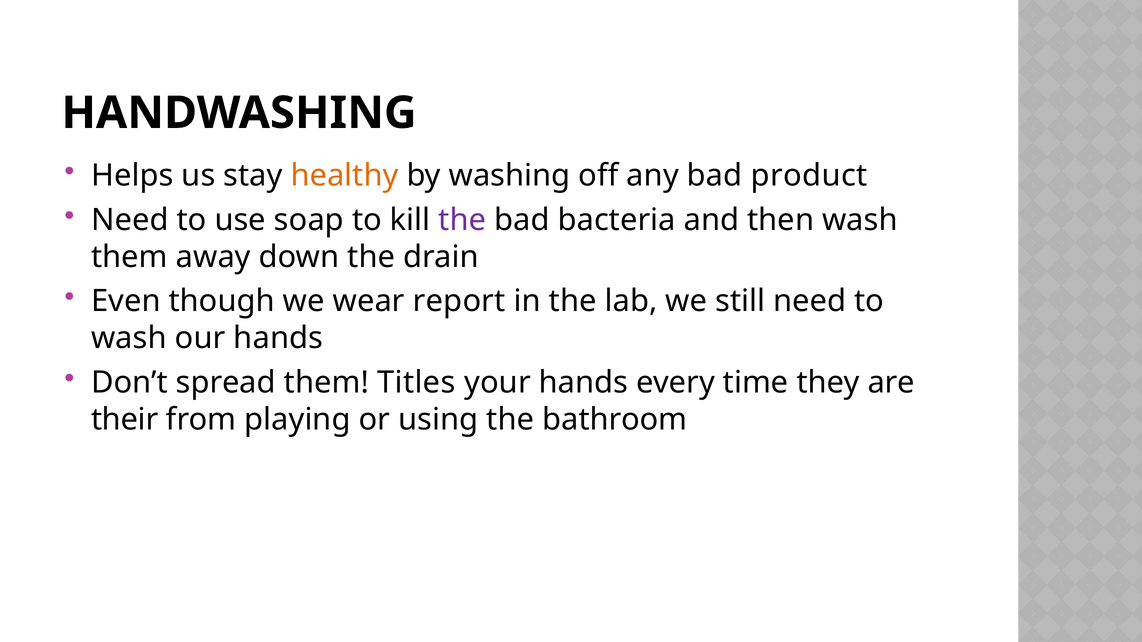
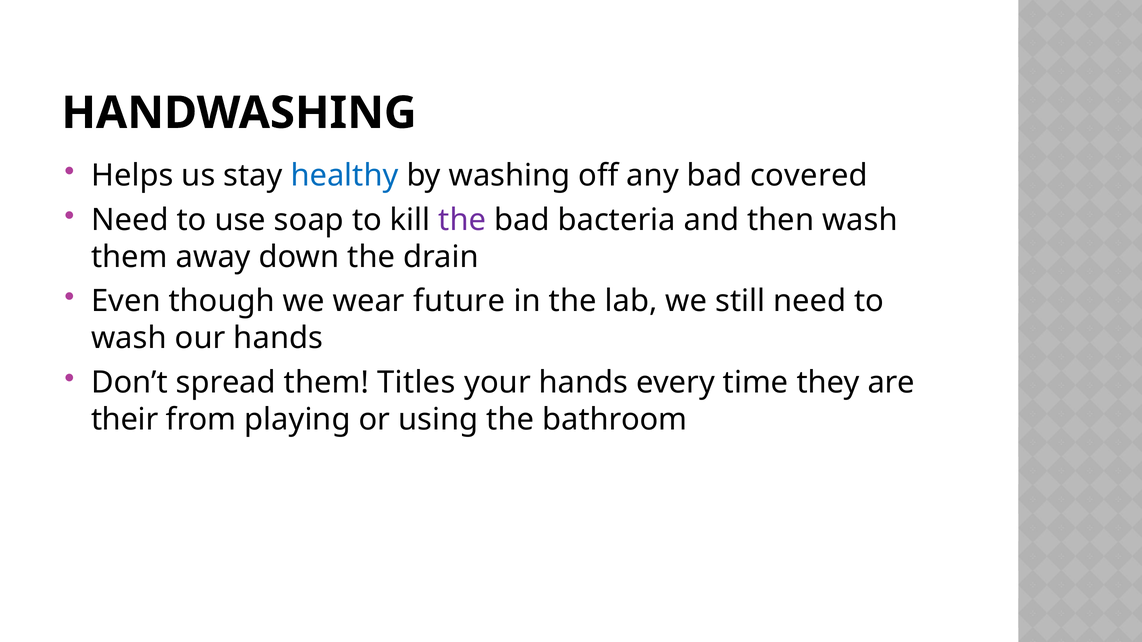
healthy colour: orange -> blue (345, 176)
product: product -> covered (809, 176)
report: report -> future (459, 301)
